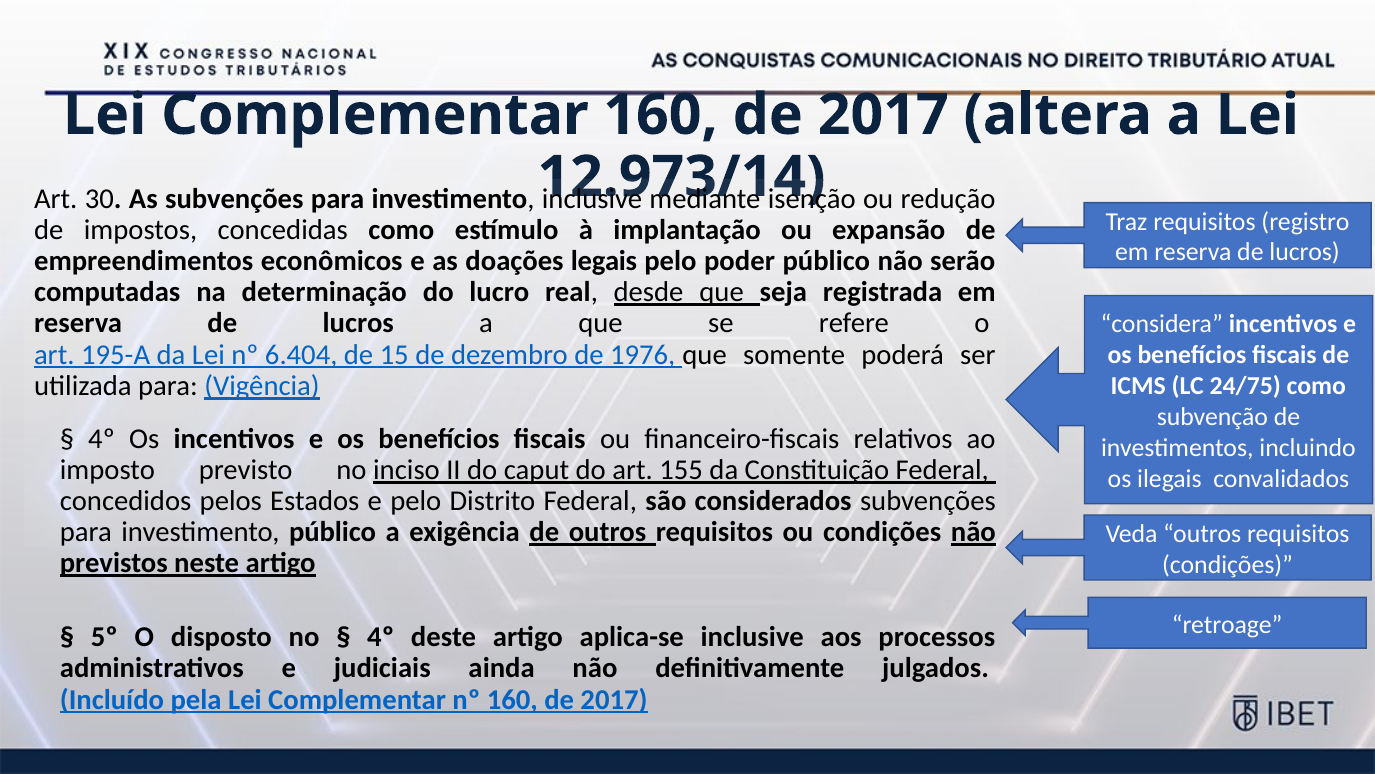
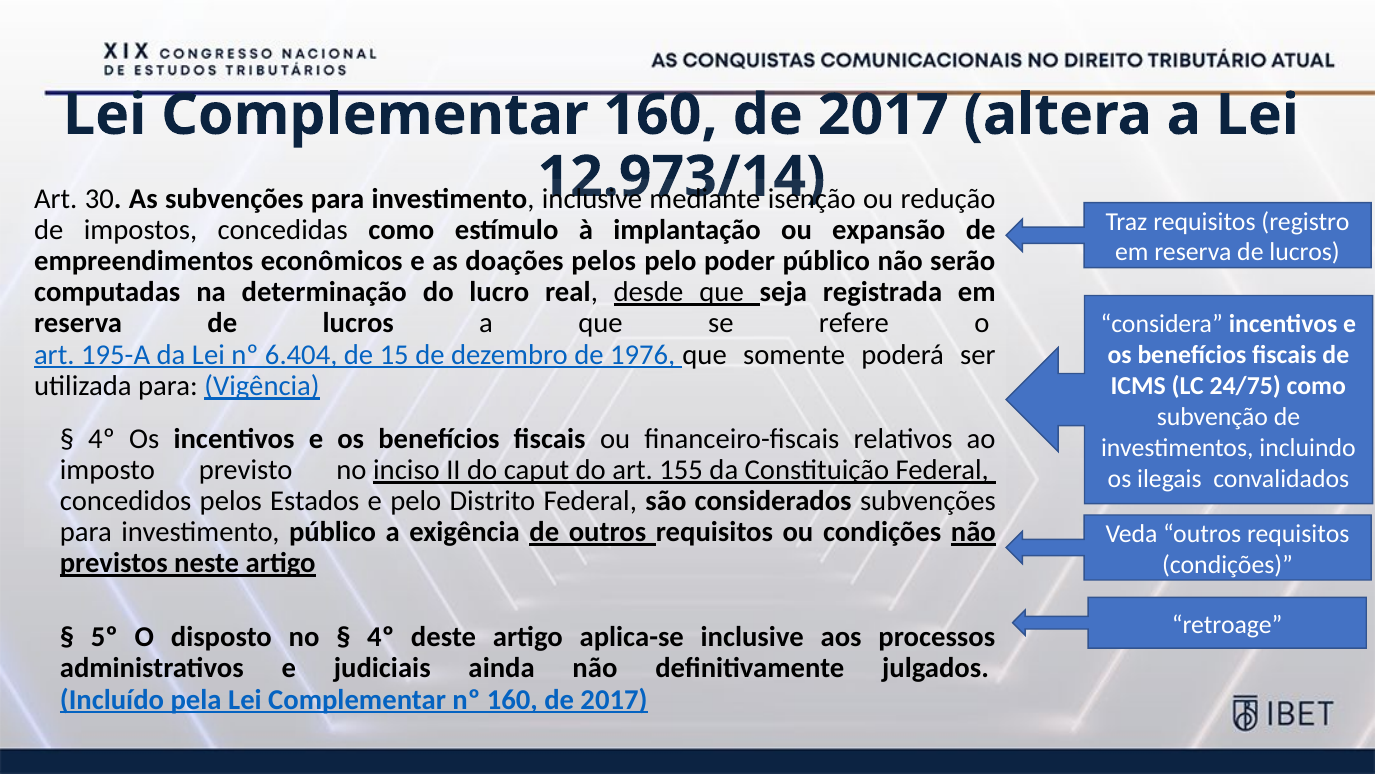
doações legais: legais -> pelos (604, 261)
